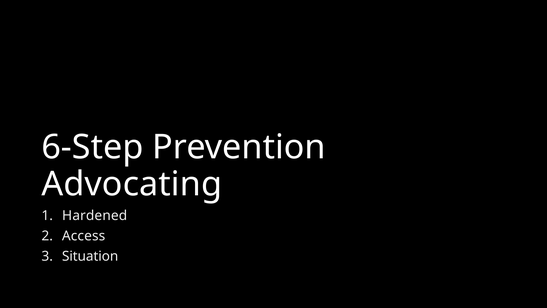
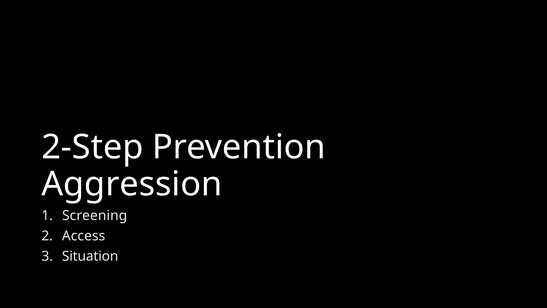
6-Step: 6-Step -> 2-Step (92, 147)
Advocating: Advocating -> Aggression (132, 184)
Hardened: Hardened -> Screening (95, 215)
